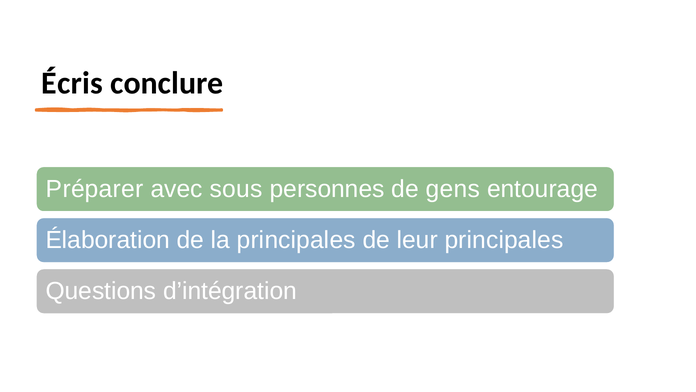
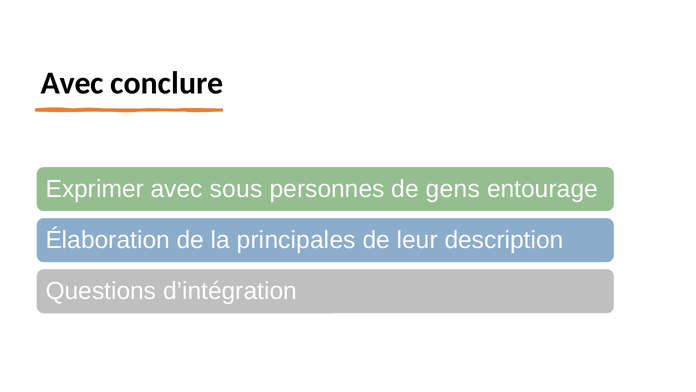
Écris: Écris -> Avec (72, 83)
Préparer: Préparer -> Exprimer (95, 189)
leur principales: principales -> description (504, 240)
